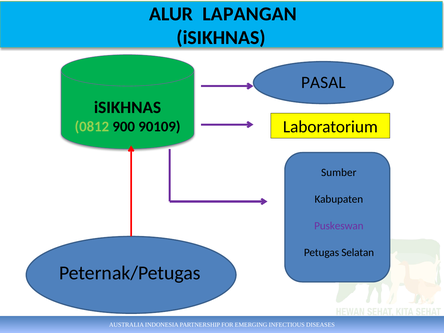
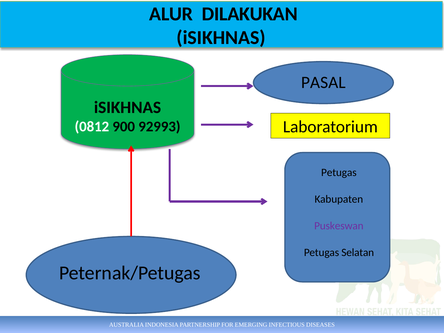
LAPANGAN: LAPANGAN -> DILAKUKAN (250, 14)
0812 colour: light green -> white (92, 127)
90109: 90109 -> 92993 (159, 127)
Sumber: Sumber -> Petugas (339, 173)
